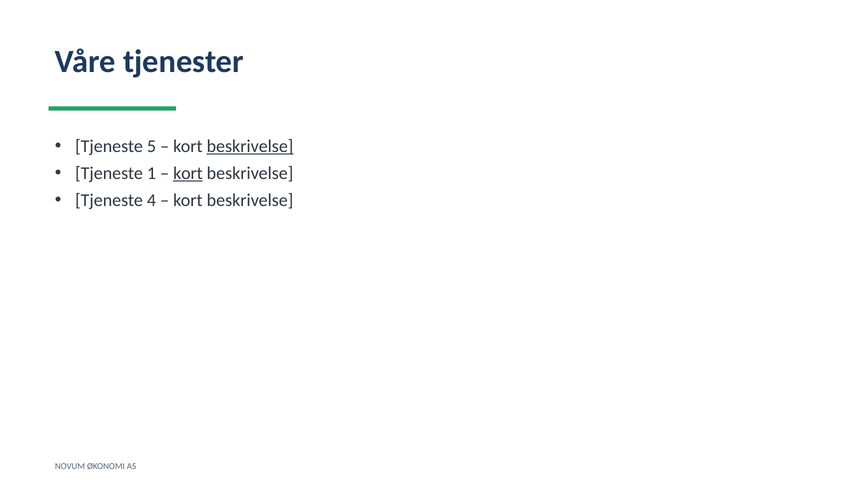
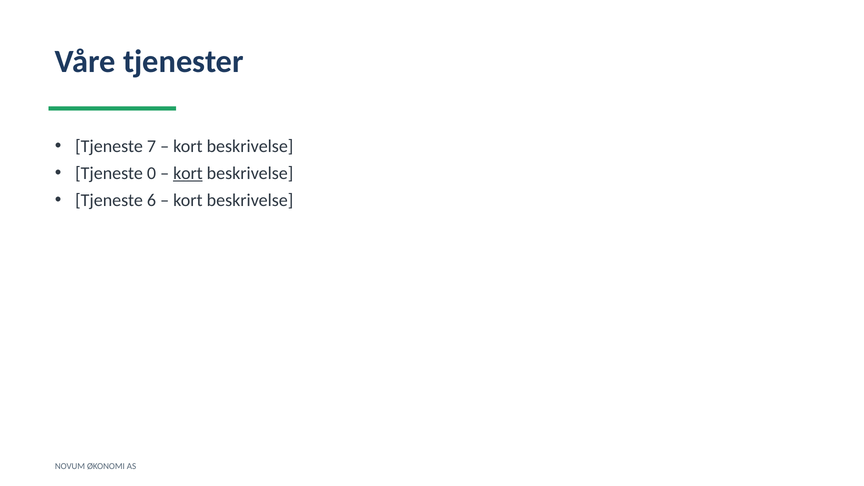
5: 5 -> 7 (151, 146)
beskrivelse underline: present -> none (250, 146)
1: 1 -> 0 (151, 173)
4: 4 -> 6 (151, 200)
